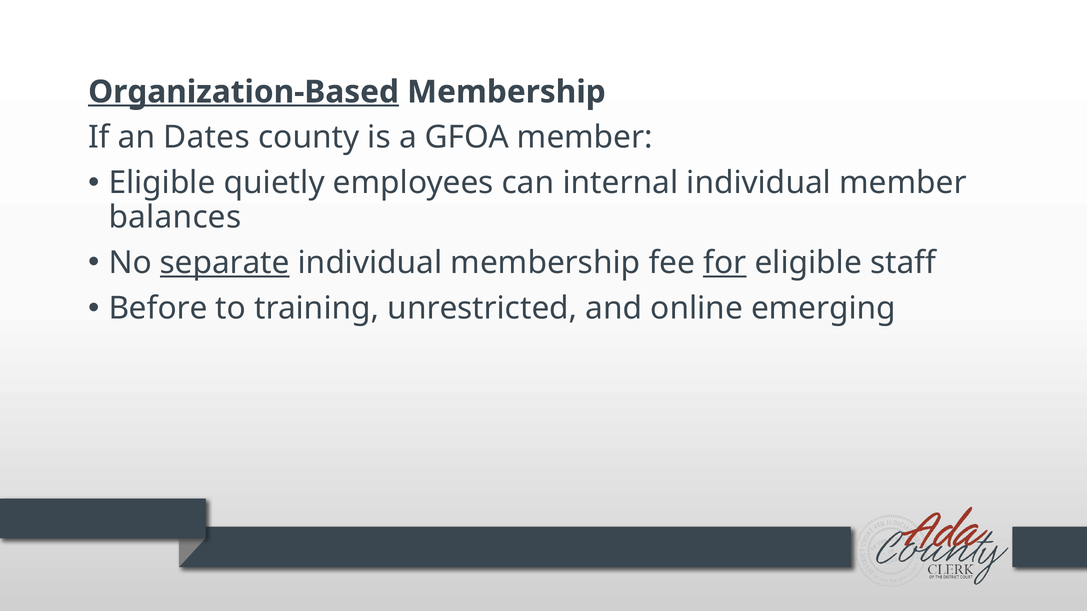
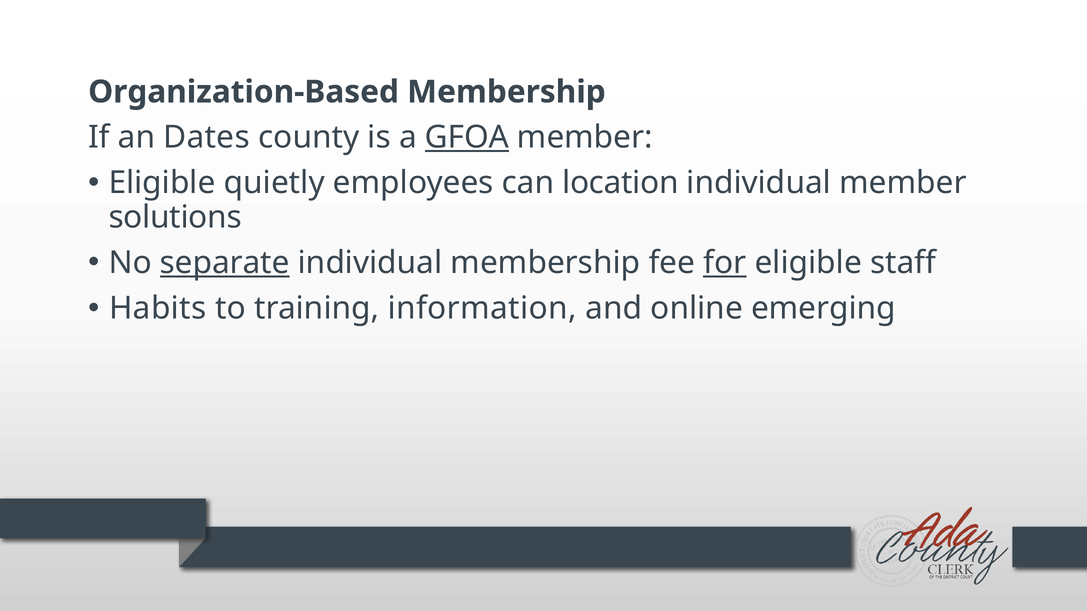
Organization-Based underline: present -> none (244, 92)
GFOA underline: none -> present (467, 138)
internal: internal -> location (621, 183)
balances: balances -> solutions (175, 217)
Before: Before -> Habits (158, 309)
unrestricted: unrestricted -> information (482, 309)
